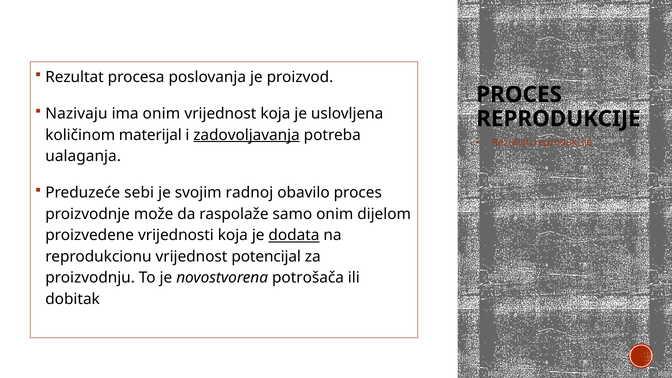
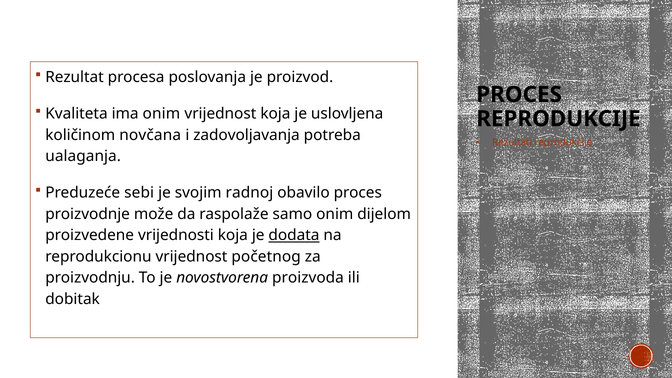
Nazivaju: Nazivaju -> Kvaliteta (77, 114)
materijal: materijal -> novčana (150, 135)
zadovoljavanja underline: present -> none (247, 135)
potencijal: potencijal -> početnog (266, 257)
potrošača: potrošača -> proizvoda (308, 278)
